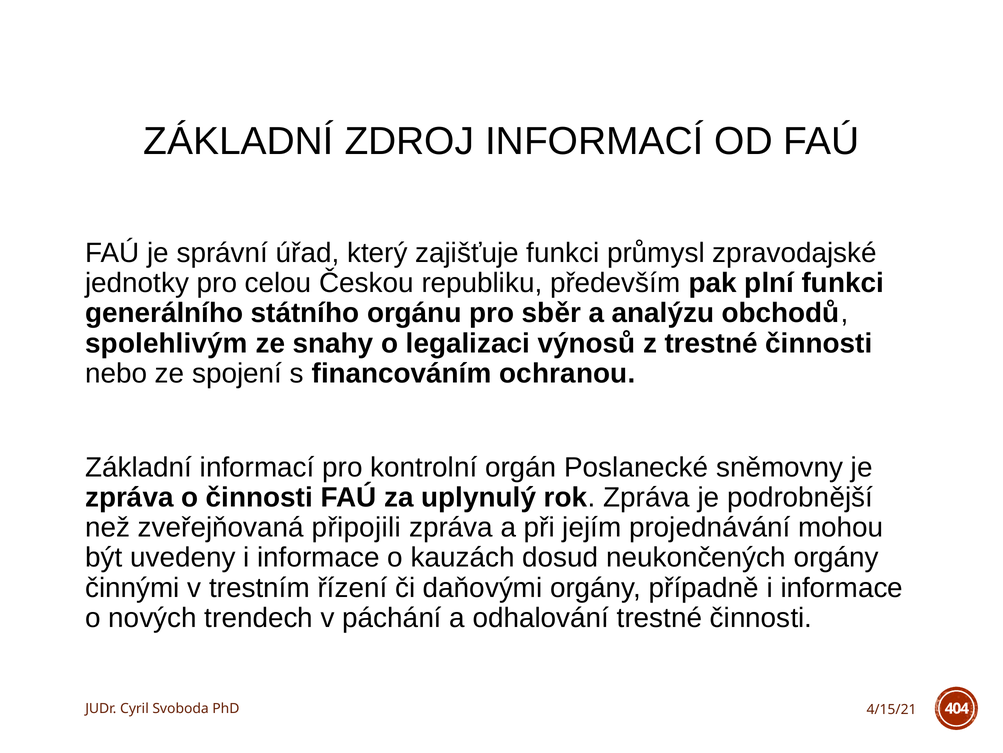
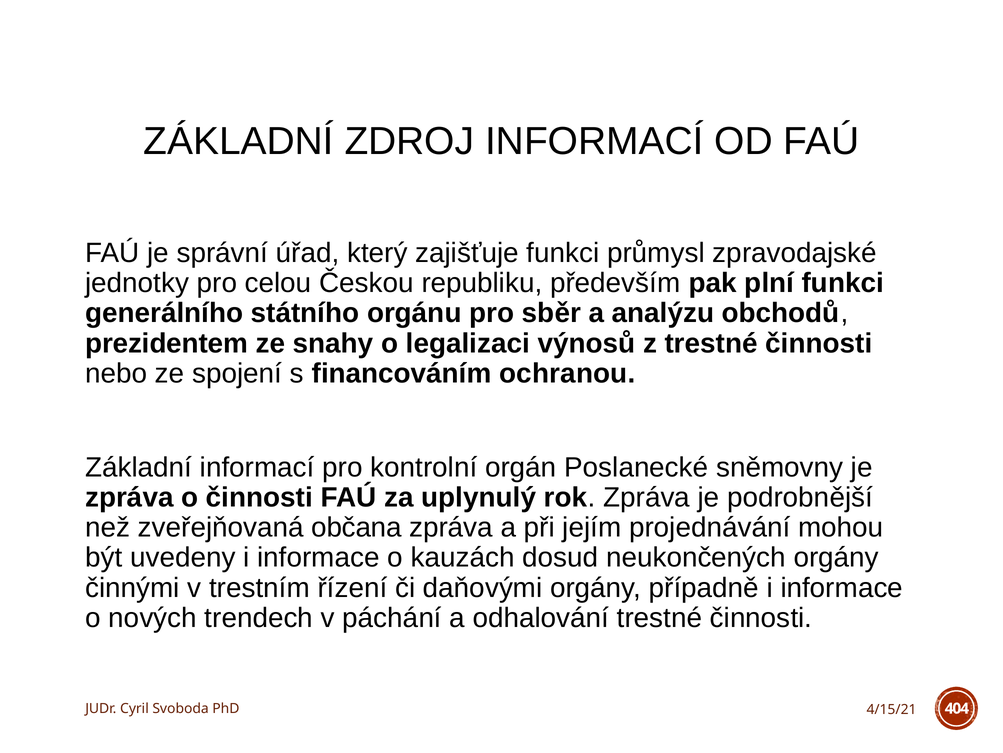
spolehlivým: spolehlivým -> prezidentem (167, 343)
připojili: připojili -> občana (357, 527)
